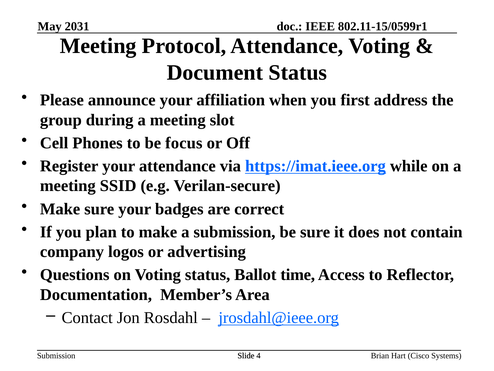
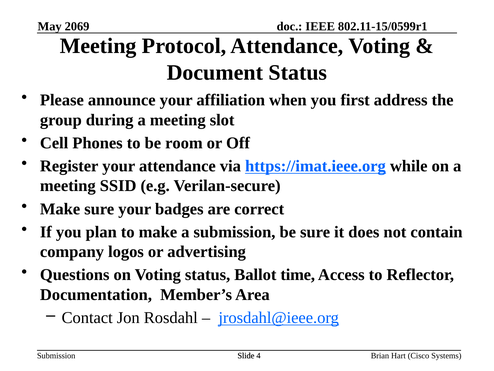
2031: 2031 -> 2069 (77, 26)
focus: focus -> room (184, 143)
